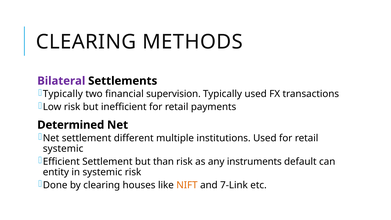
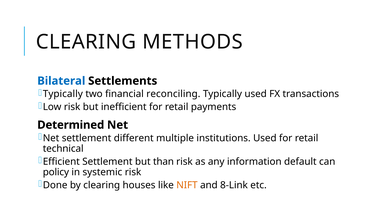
Bilateral colour: purple -> blue (61, 81)
supervision: supervision -> reconciling (173, 94)
systemic: systemic -> technical (63, 149)
instruments: instruments -> information (254, 162)
entity: entity -> policy (56, 172)
7-Link: 7-Link -> 8-Link (234, 185)
